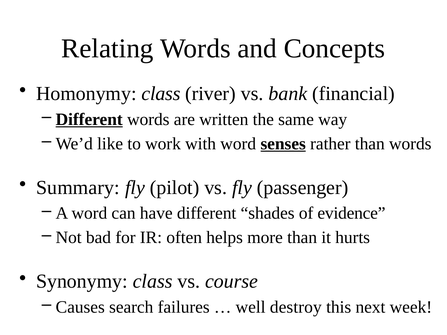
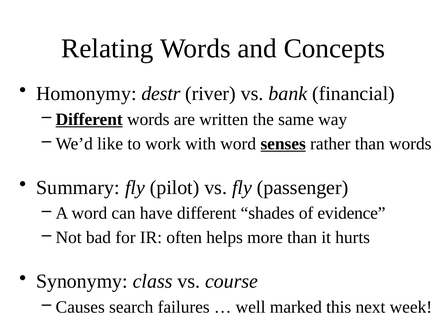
Homonymy class: class -> destr (161, 94)
destroy: destroy -> marked (296, 307)
